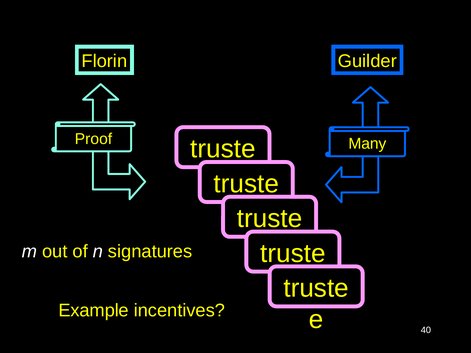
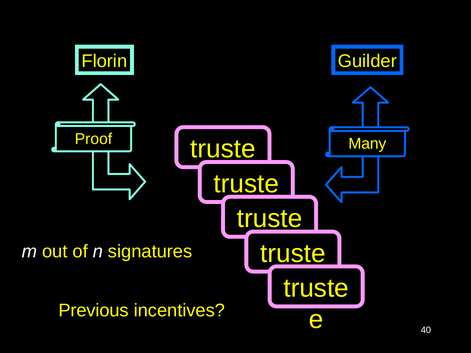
Example: Example -> Previous (94, 311)
